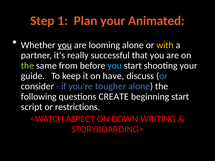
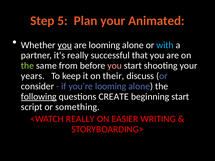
1: 1 -> 5 (63, 21)
with colour: yellow -> light blue (165, 45)
you colour: light blue -> pink (115, 66)
guide: guide -> years (33, 76)
have: have -> their (113, 76)
you're tougher: tougher -> looming (111, 86)
following underline: none -> present (39, 97)
restrictions: restrictions -> something (77, 107)
<WATCH ASPECT: ASPECT -> REALLY (80, 119)
DOWN: DOWN -> EASIER (125, 119)
